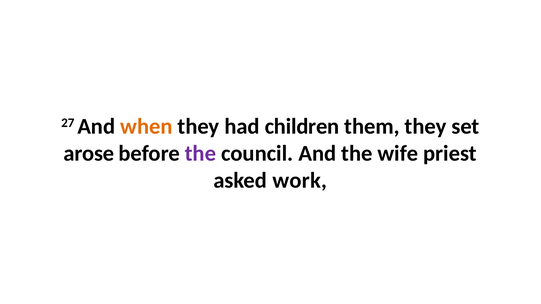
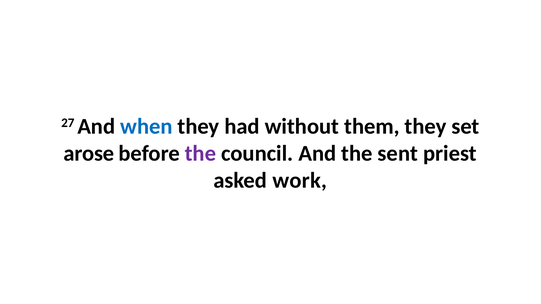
when colour: orange -> blue (146, 127)
children: children -> without (302, 127)
wife: wife -> sent (398, 154)
